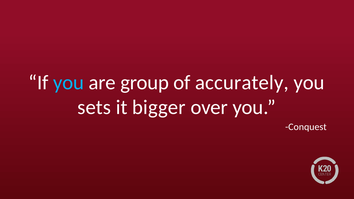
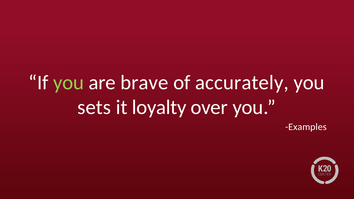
you colour: light blue -> light green (69, 83)
group: group -> brave (144, 83)
bigger: bigger -> loyalty (159, 107)
Conquest: Conquest -> Examples (306, 127)
